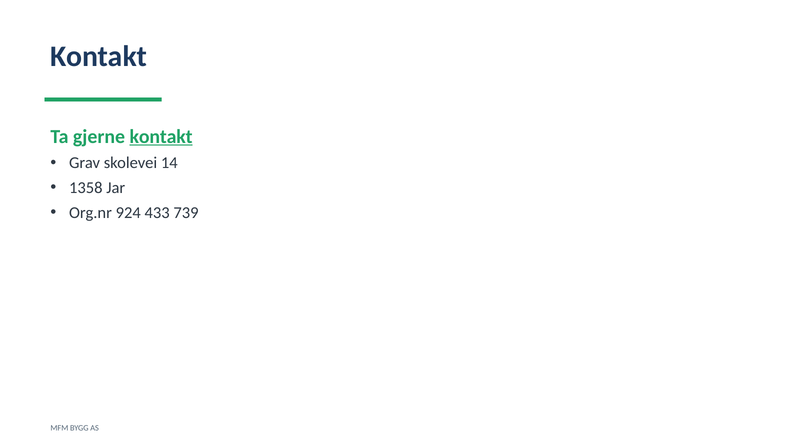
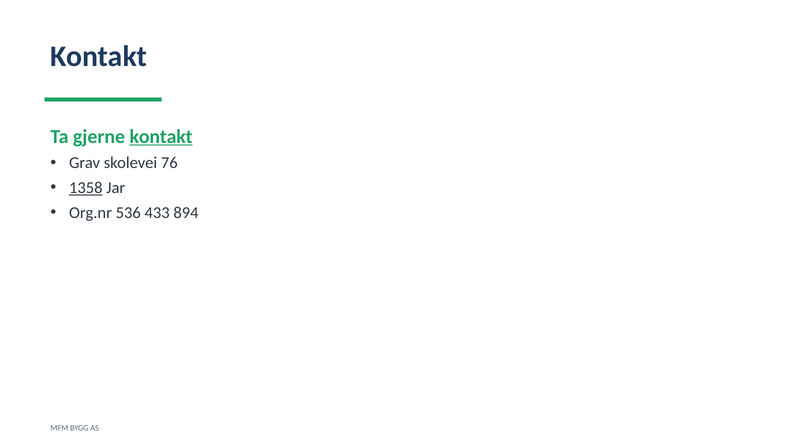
14: 14 -> 76 (169, 163)
1358 underline: none -> present (86, 188)
924: 924 -> 536 (128, 213)
739: 739 -> 894 (186, 213)
